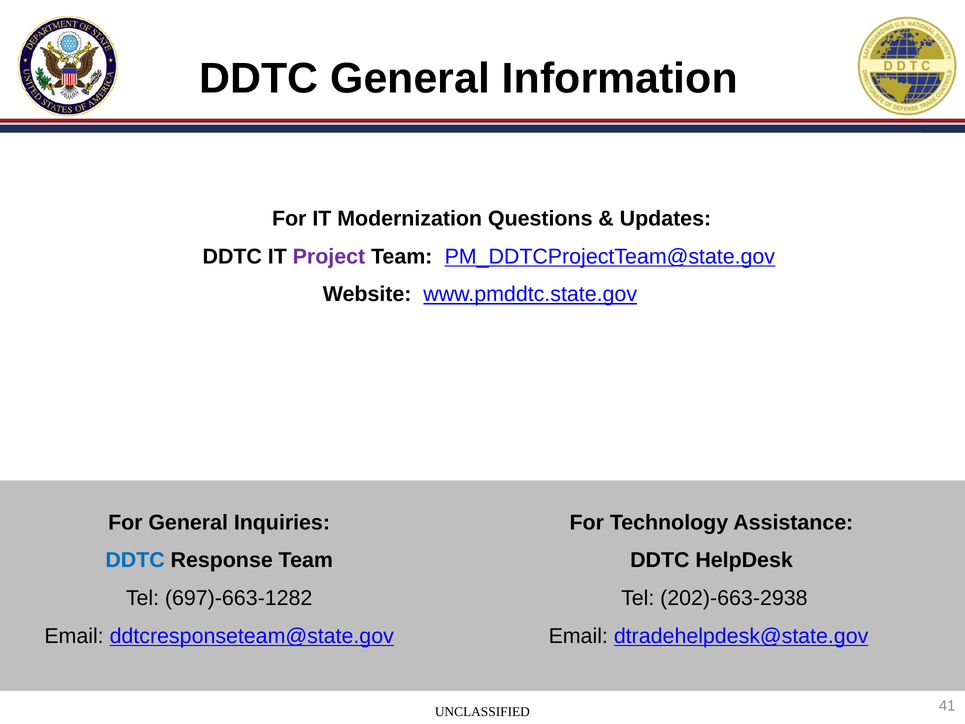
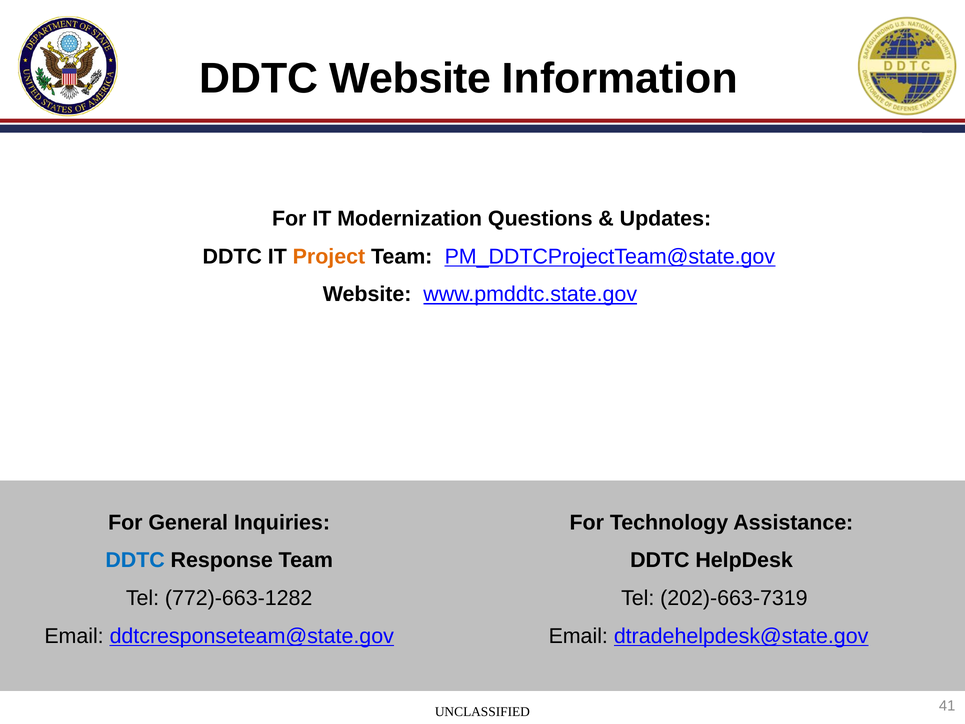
DDTC General: General -> Website (410, 78)
Project colour: purple -> orange (329, 256)
697)-663-1282: 697)-663-1282 -> 772)-663-1282 (239, 598)
202)-663-2938: 202)-663-2938 -> 202)-663-7319 (734, 598)
